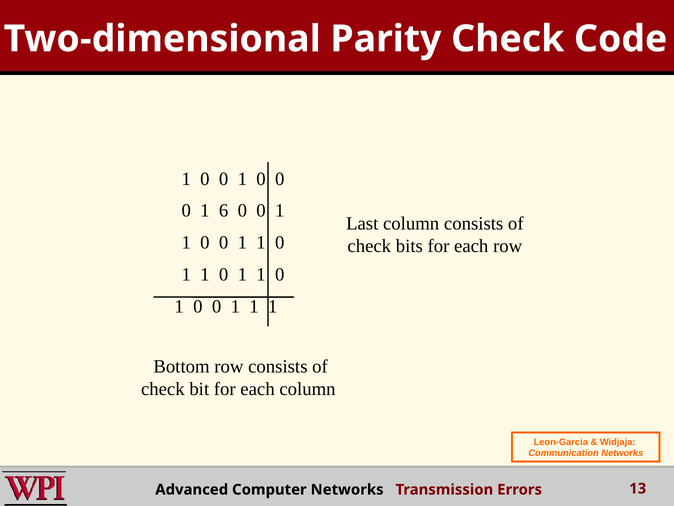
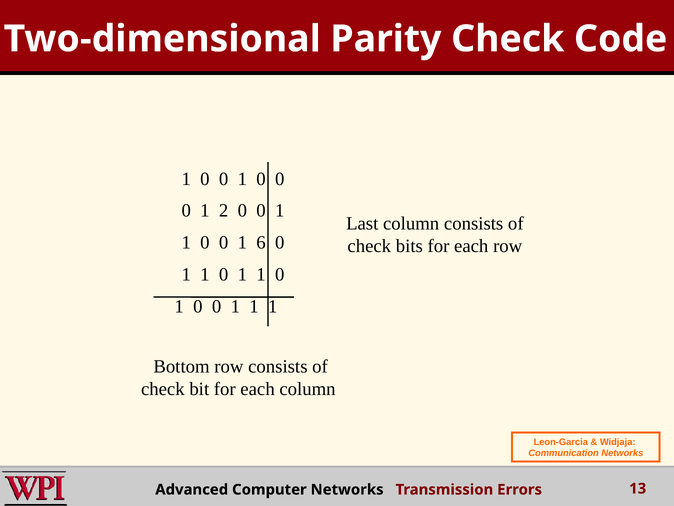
6: 6 -> 2 (224, 211)
1: 1 -> 6 (261, 242)
